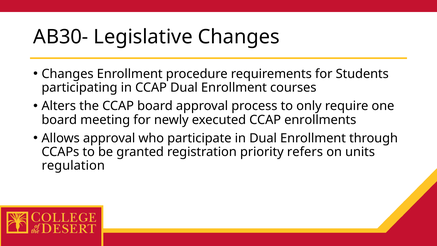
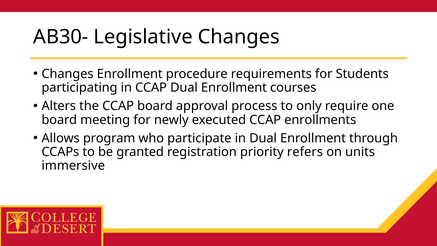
Allows approval: approval -> program (109, 138)
regulation: regulation -> immersive (73, 166)
